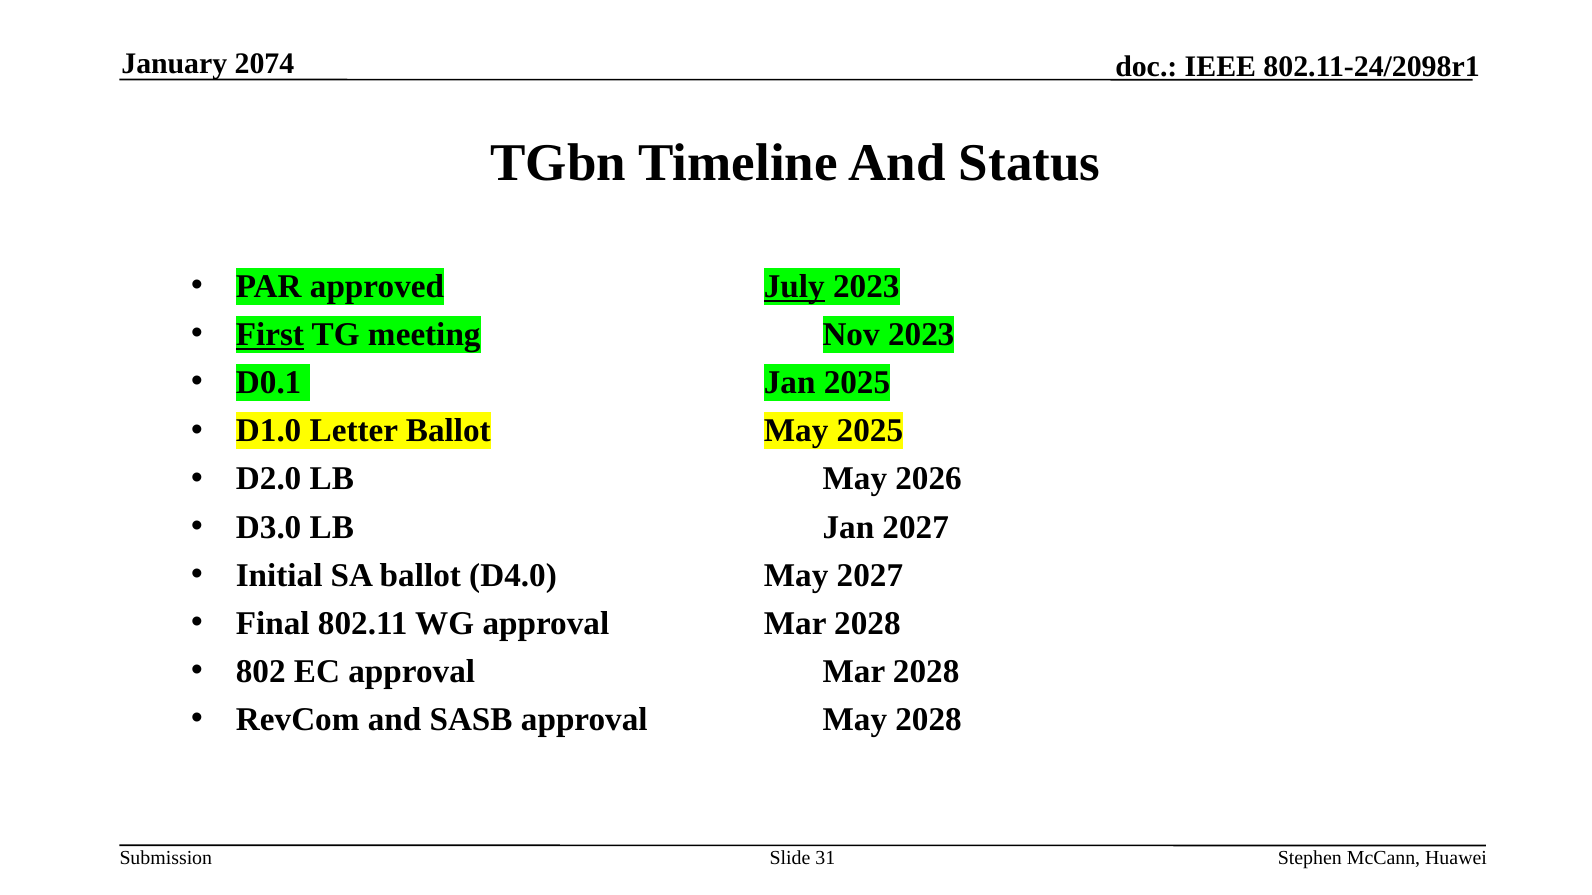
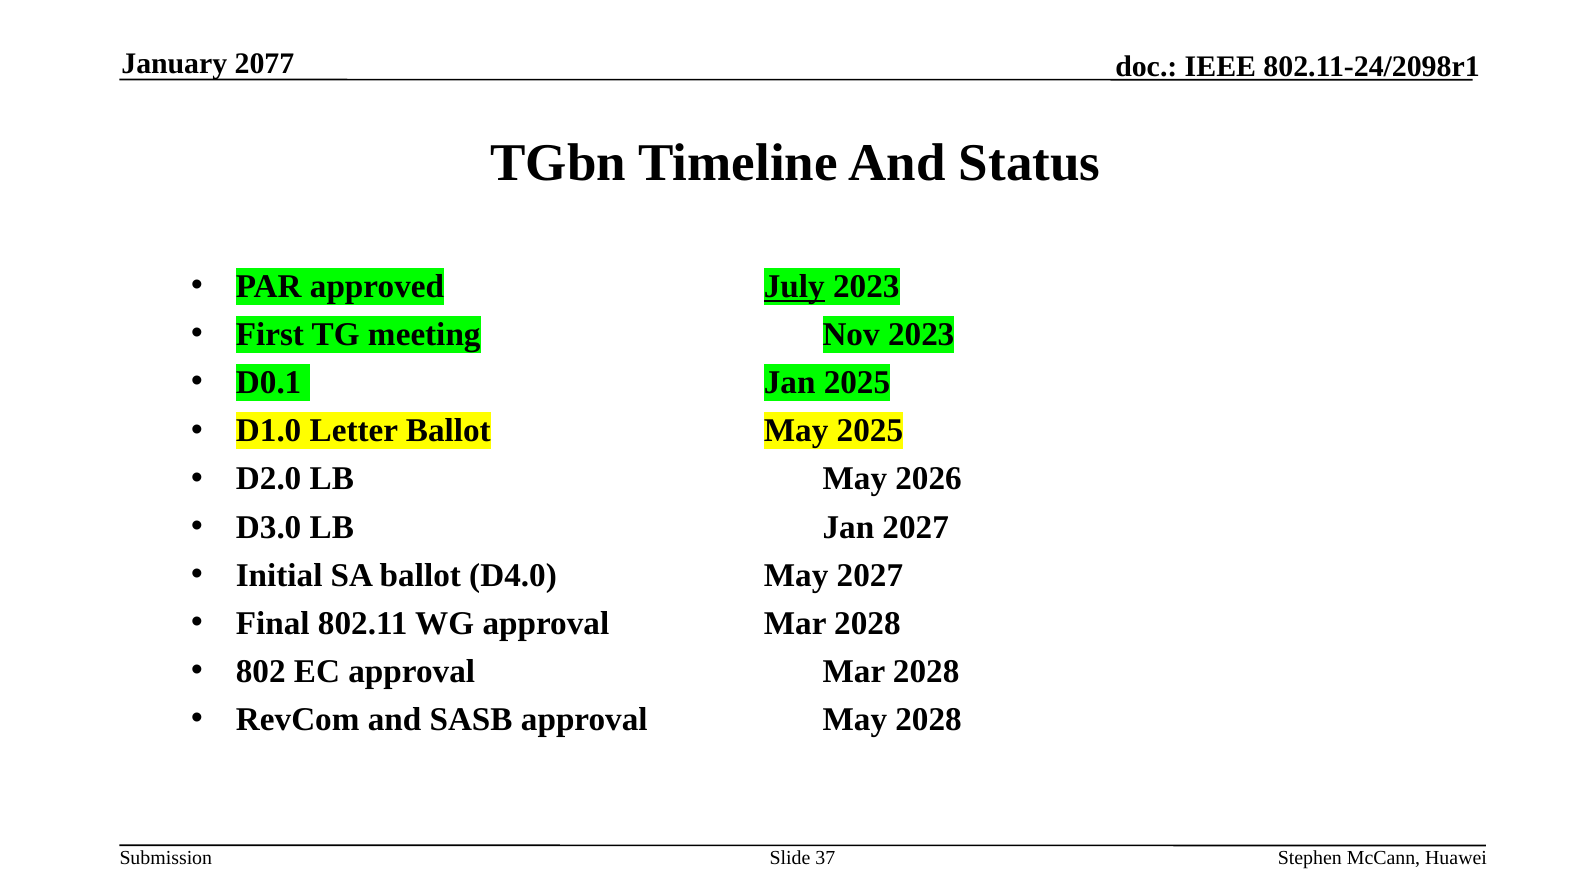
2074: 2074 -> 2077 (265, 63)
First underline: present -> none (270, 335)
31: 31 -> 37 (825, 859)
